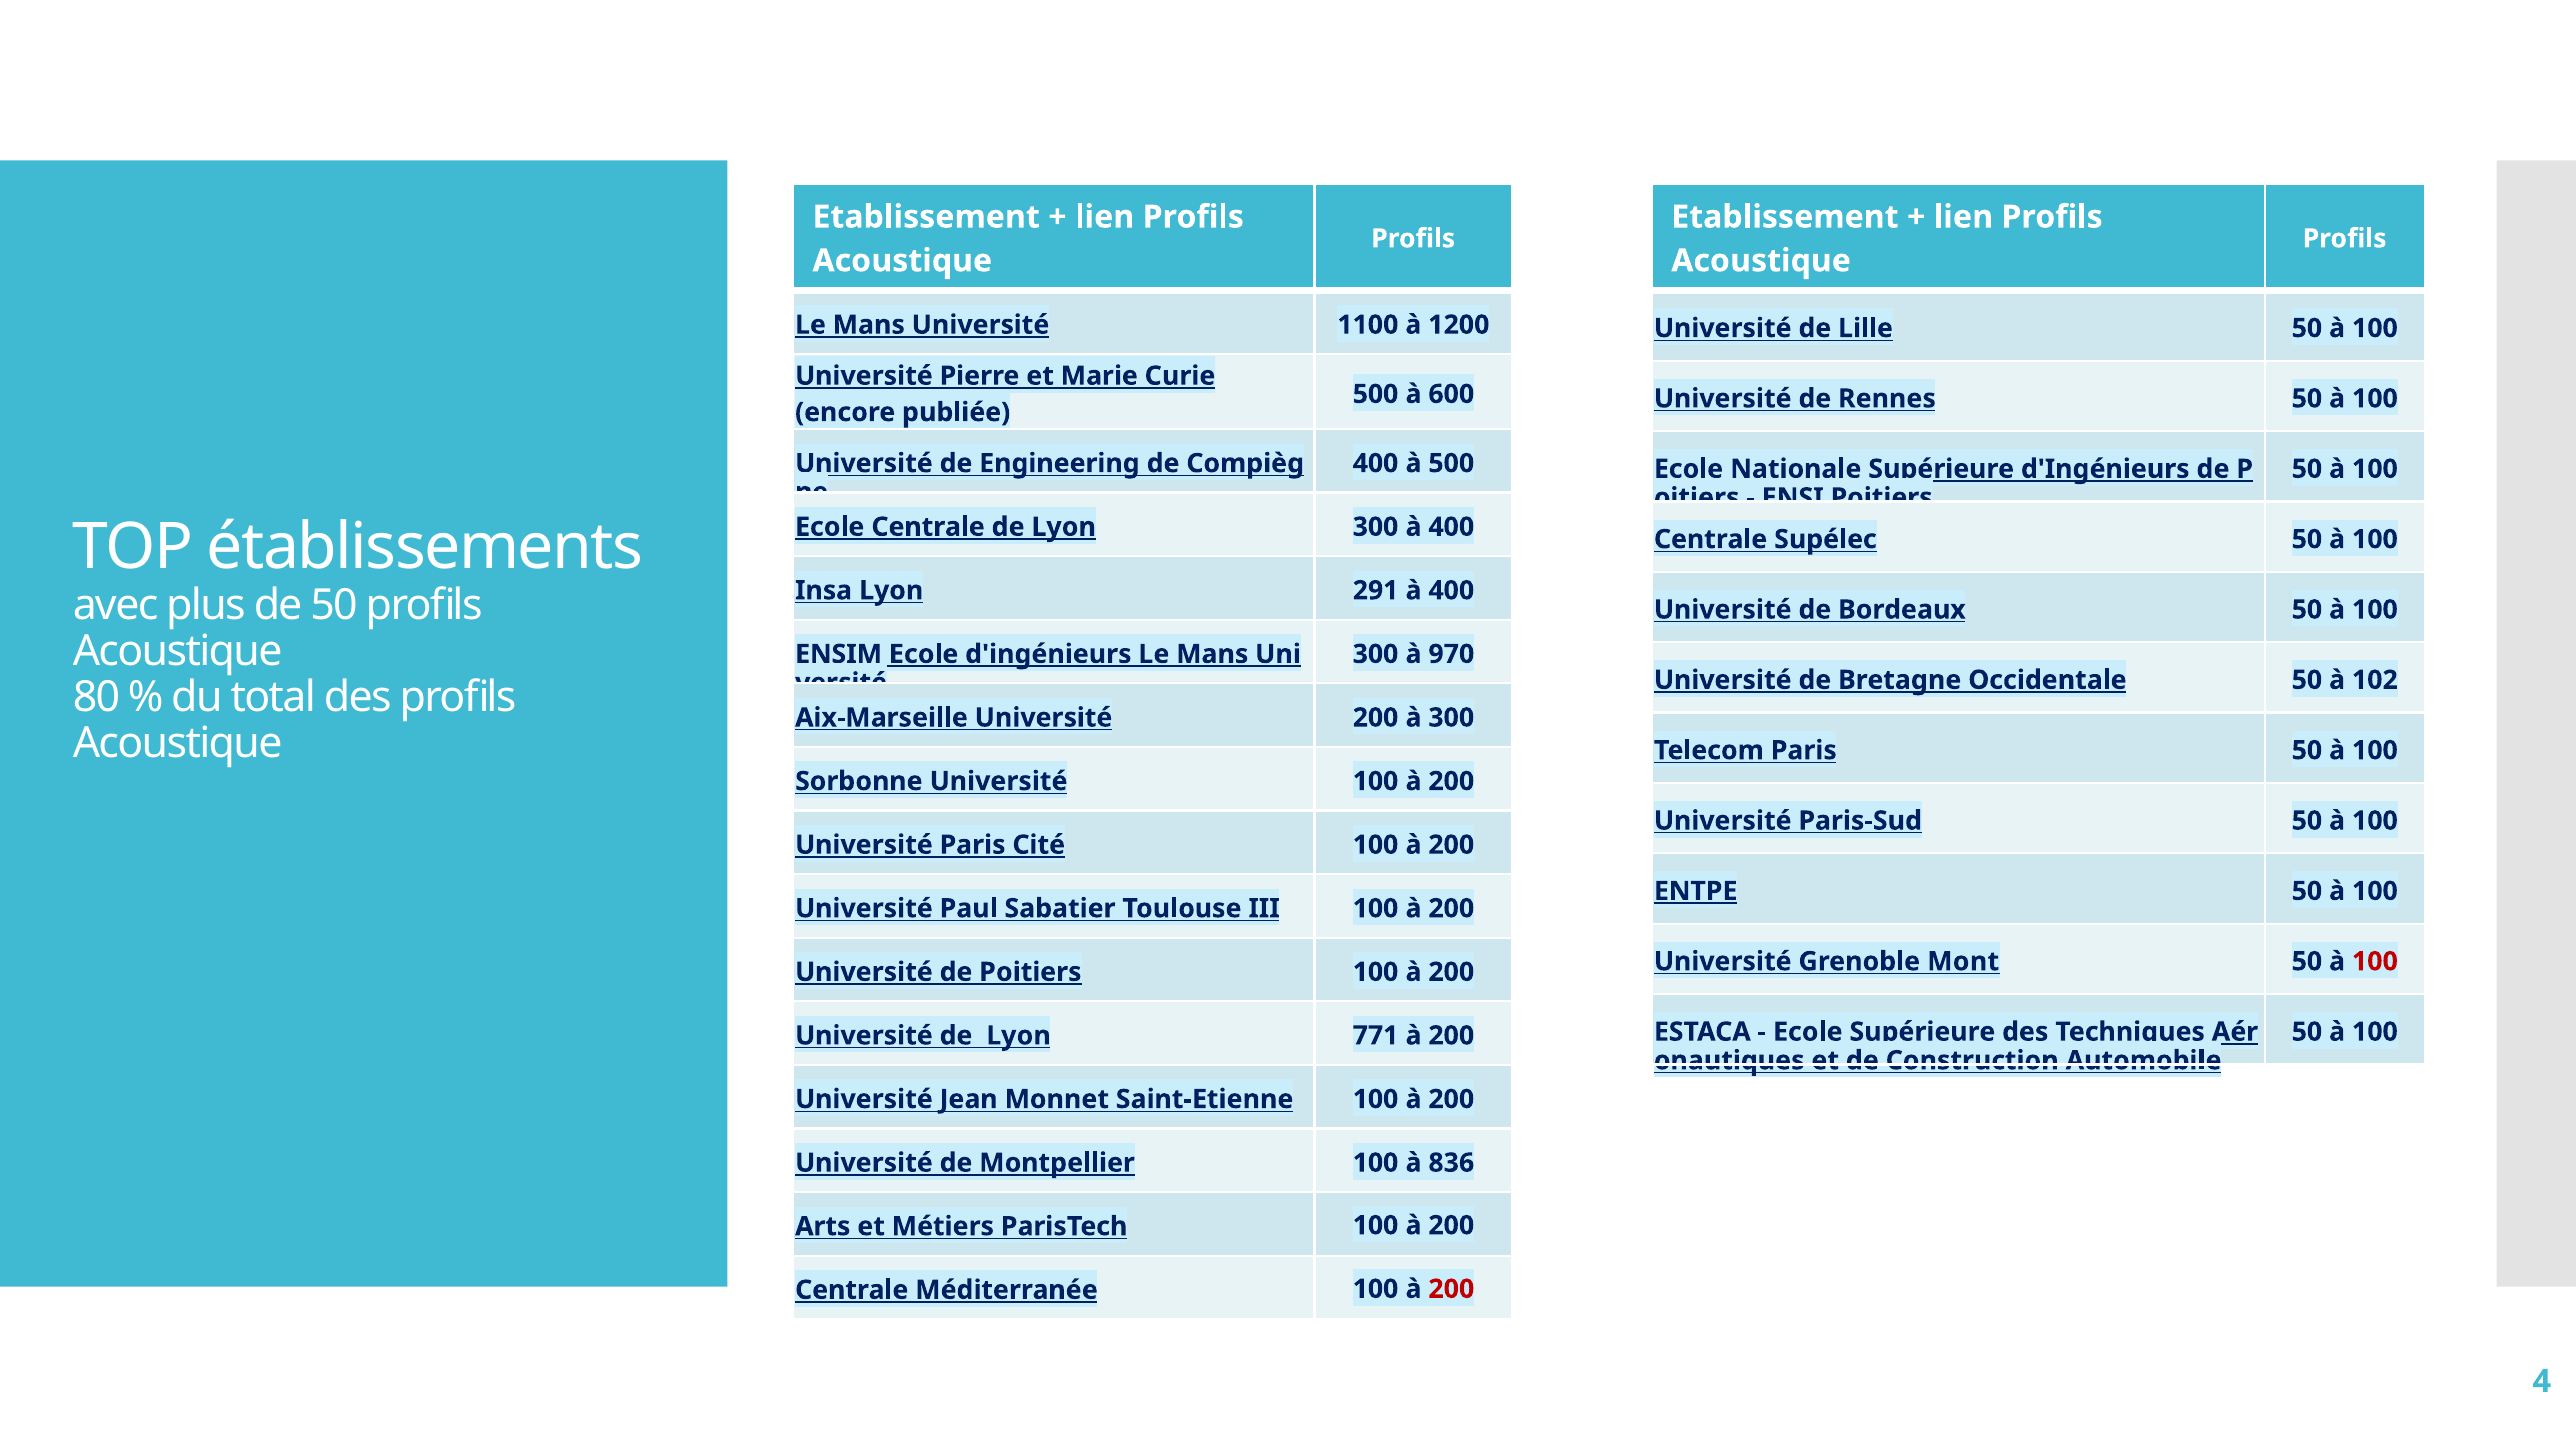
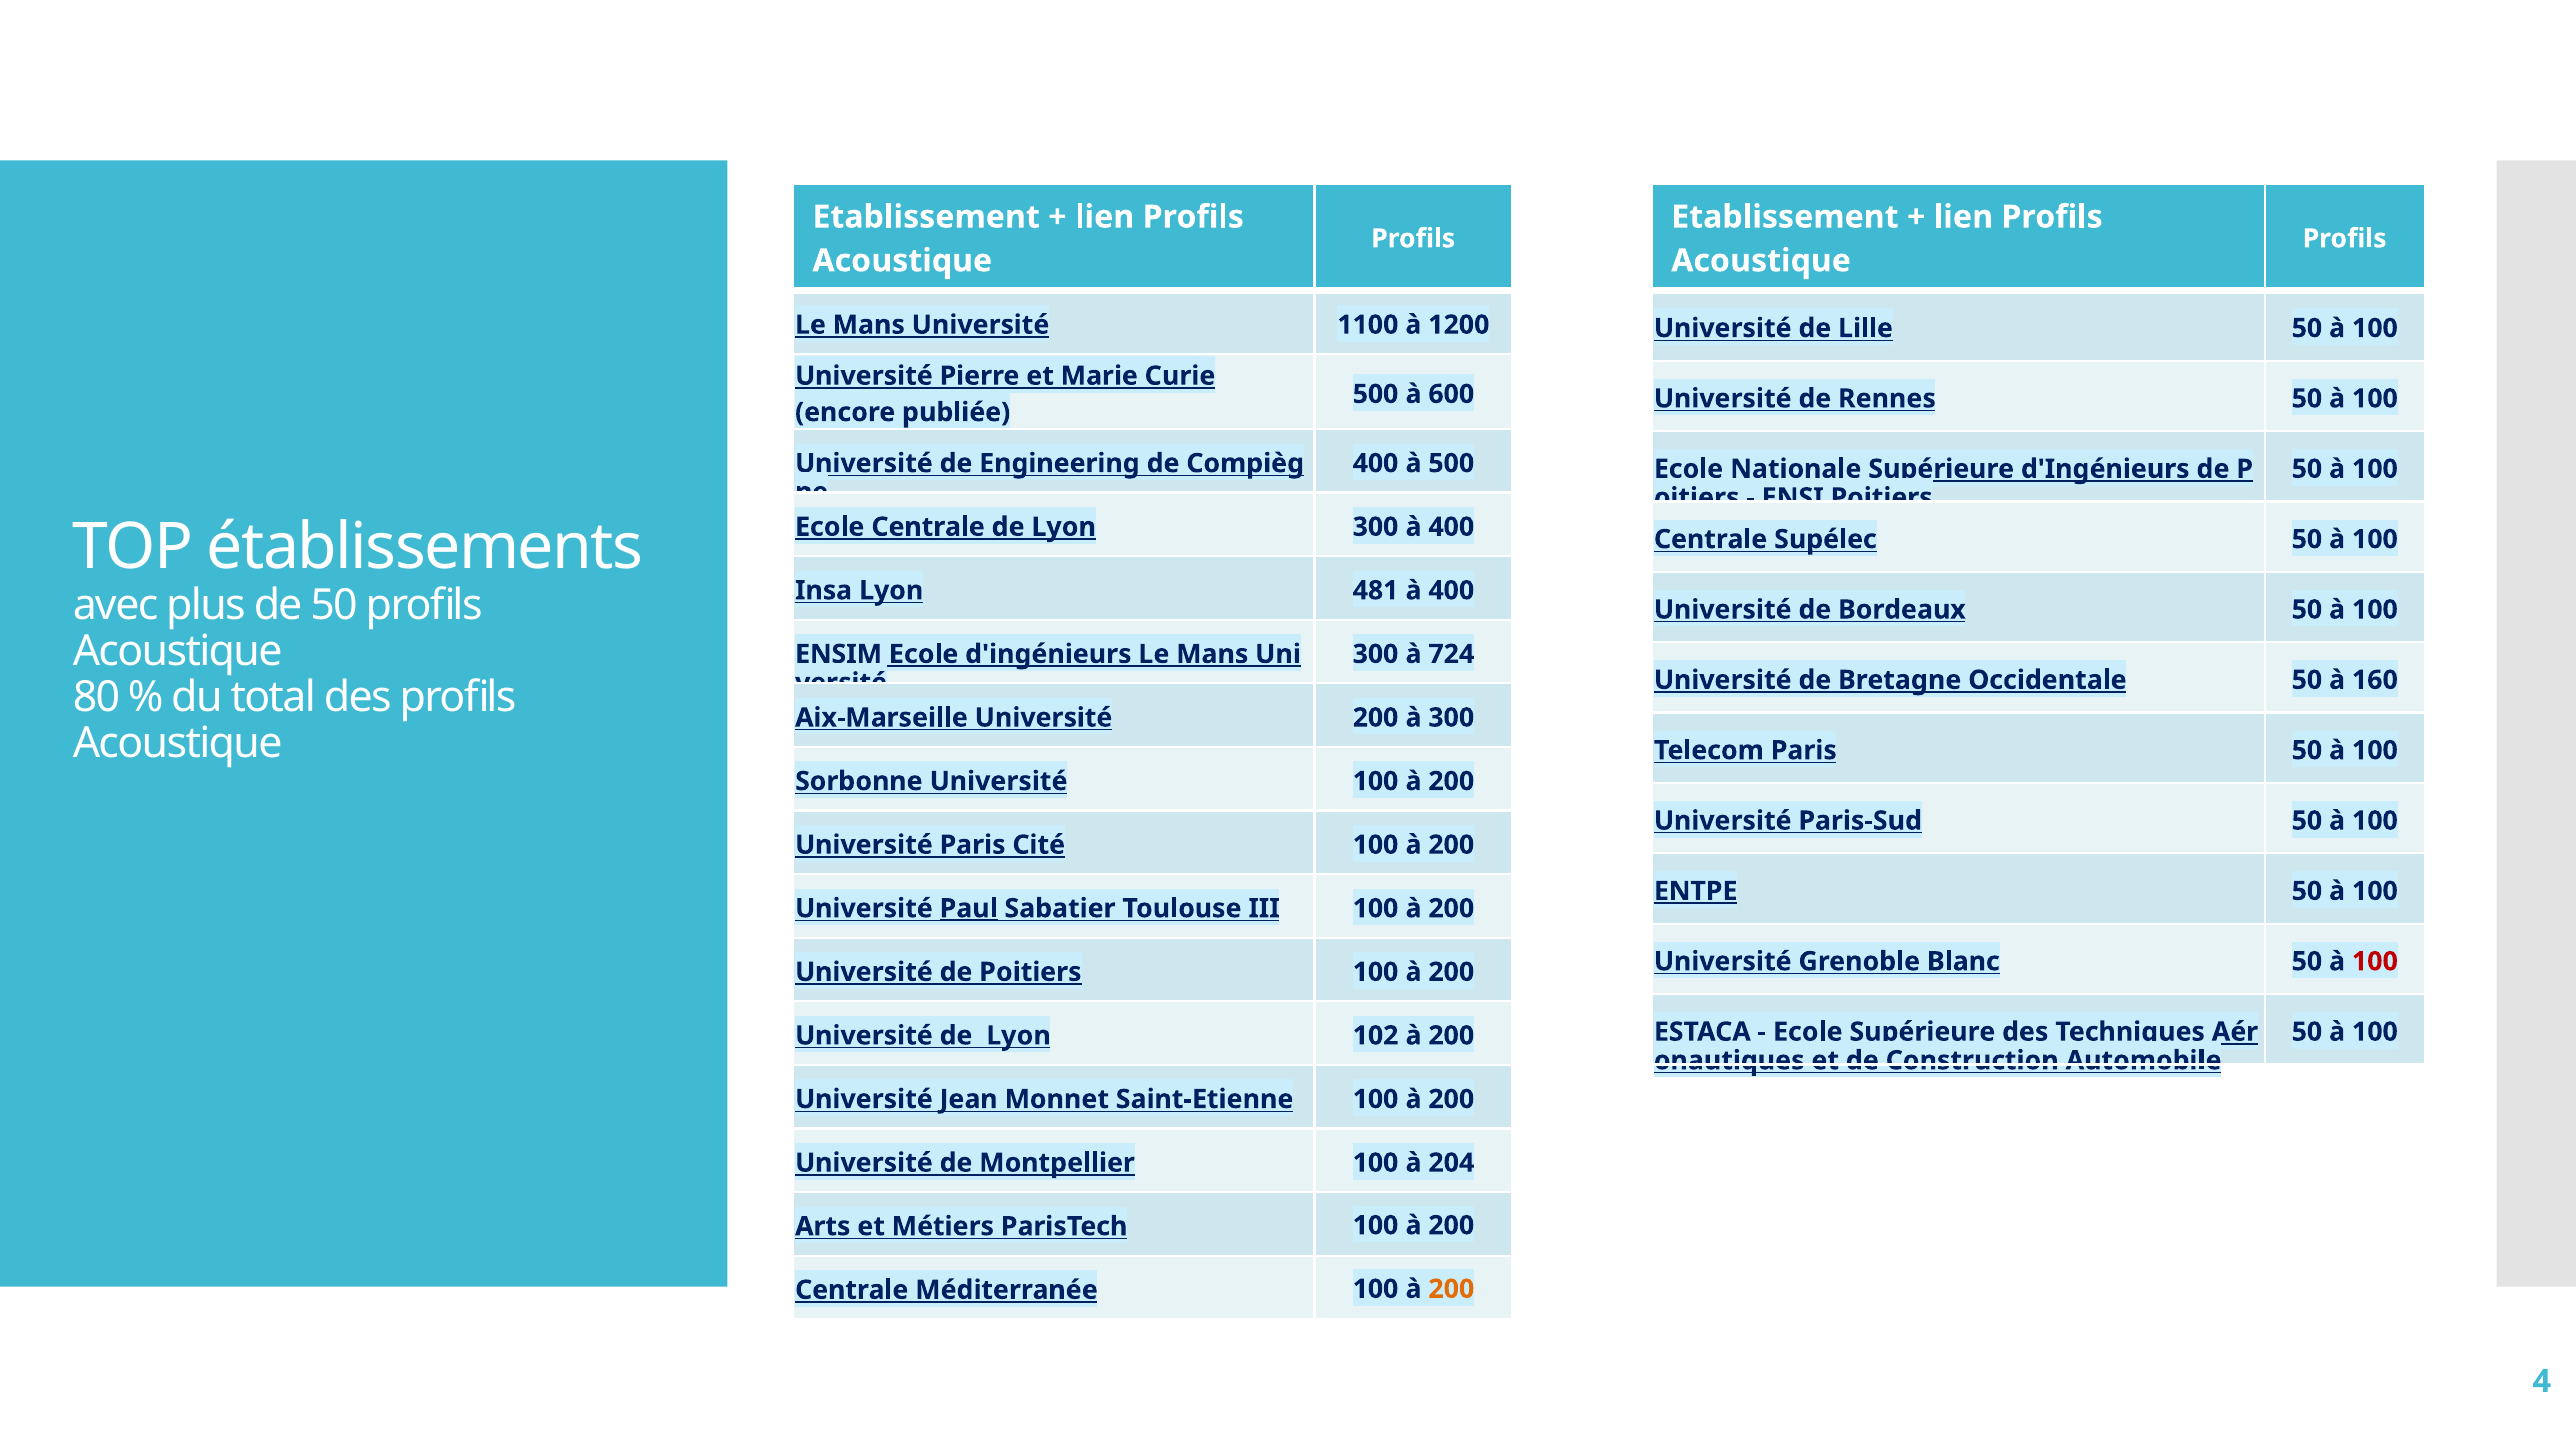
291: 291 -> 481 (1376, 591)
970: 970 -> 724 (1451, 654)
102: 102 -> 160 (2375, 680)
Paul underline: none -> present (969, 908)
Mont: Mont -> Blanc (1963, 961)
771: 771 -> 102 (1376, 1036)
836: 836 -> 204 (1451, 1163)
200 colour: red -> orange (1451, 1289)
